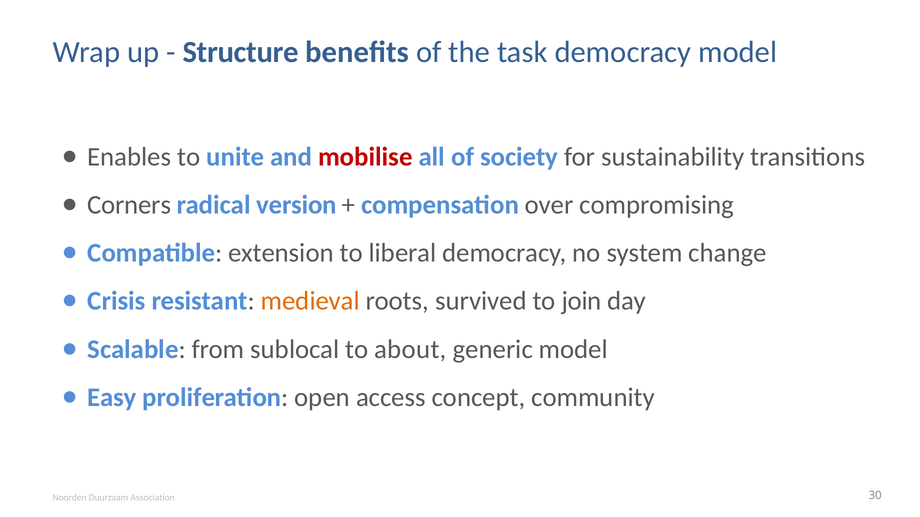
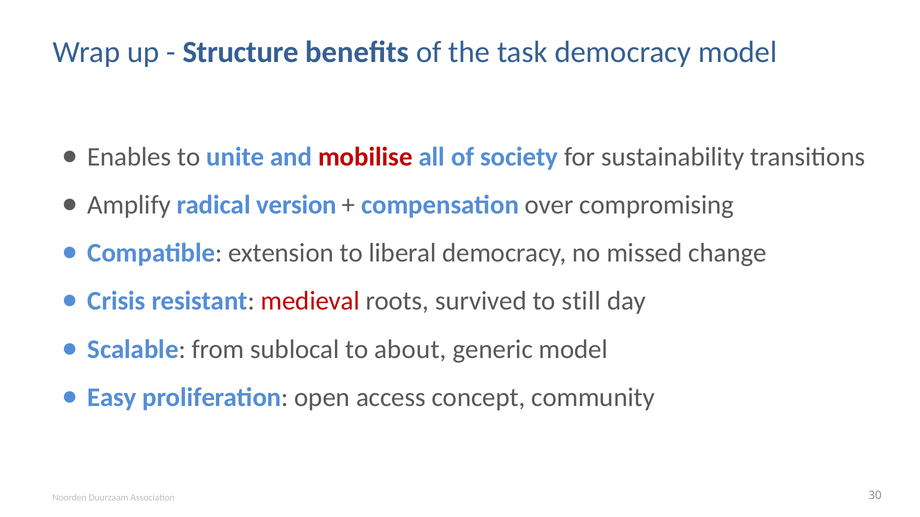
Corners: Corners -> Amplify (129, 205)
system: system -> missed (644, 253)
medieval colour: orange -> red (310, 301)
join: join -> still (581, 301)
